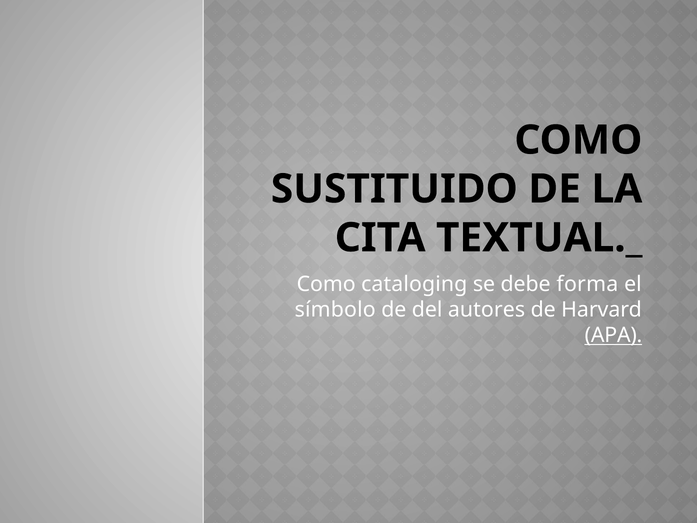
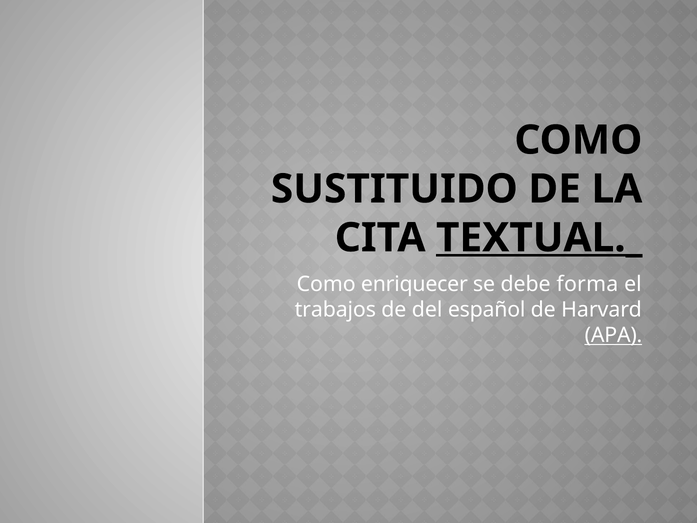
TEXTUAL._ underline: none -> present (539, 238)
cataloging: cataloging -> enriquecer (414, 284)
símbolo: símbolo -> trabajos (335, 310)
autores: autores -> español (487, 310)
